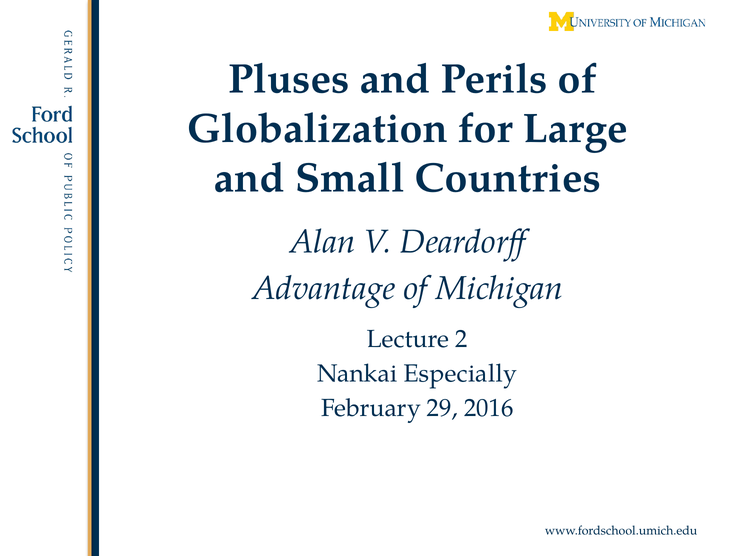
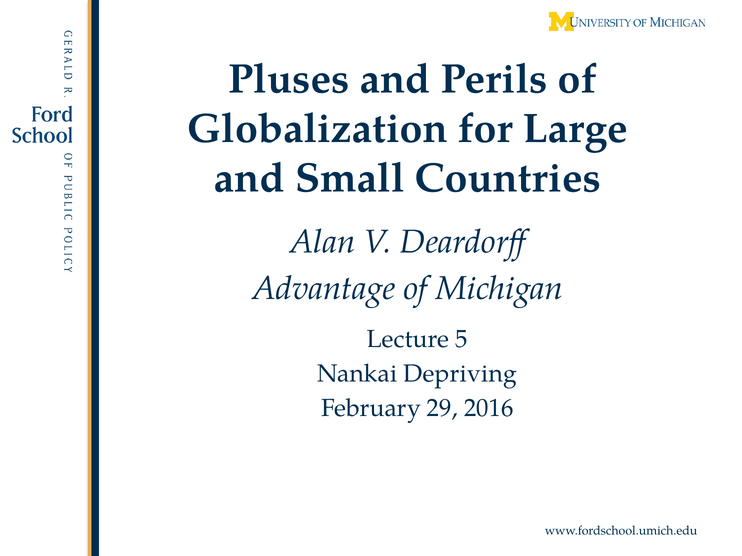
2: 2 -> 5 (462, 339)
Especially: Especially -> Depriving (460, 374)
